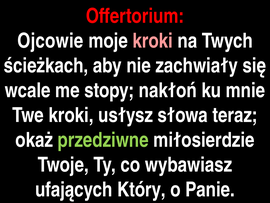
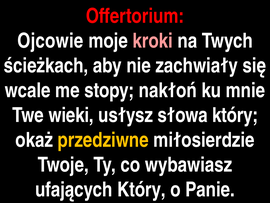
Twe kroki: kroki -> wieki (71, 115)
słowa teraz: teraz -> który (235, 115)
przedziwne colour: light green -> yellow (103, 140)
